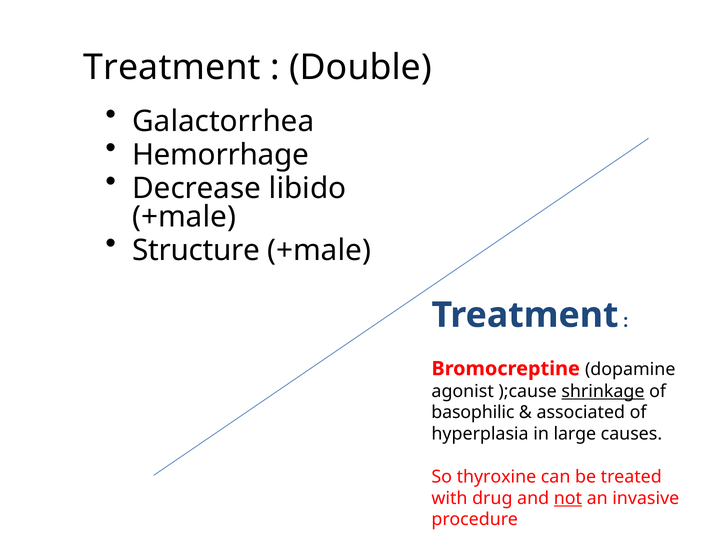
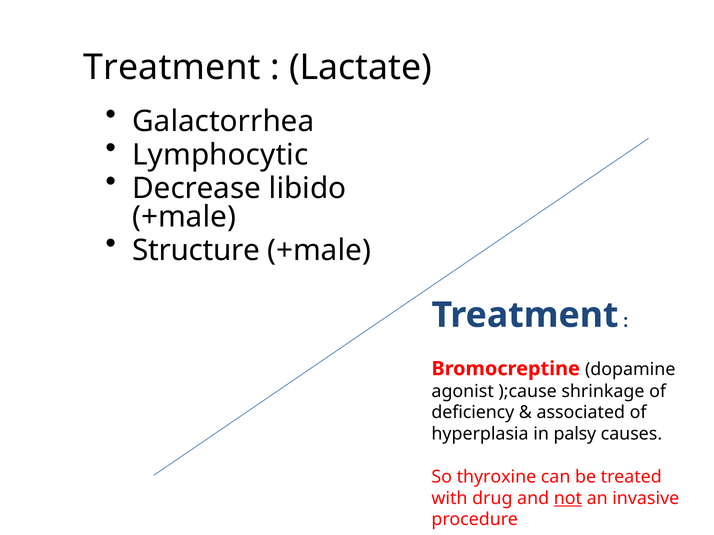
Double: Double -> Lactate (360, 67)
Hemorrhage: Hemorrhage -> Lymphocytic (220, 155)
shrinkage underline: present -> none (603, 392)
basophilic: basophilic -> deficiency (473, 413)
large: large -> palsy (575, 434)
